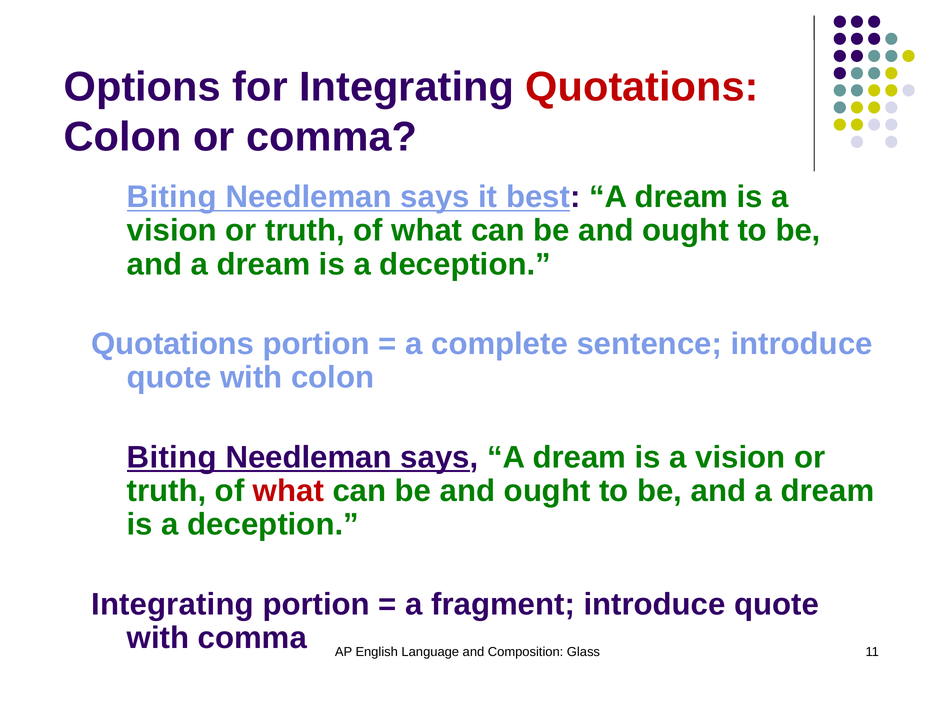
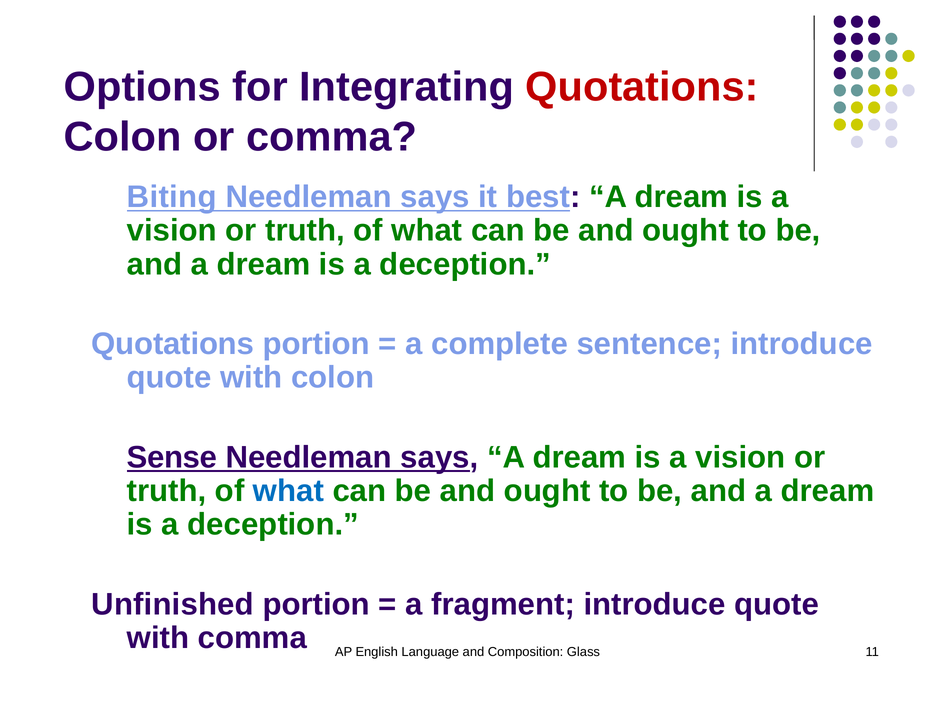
Biting: Biting -> Sense (172, 458)
what colour: red -> blue (288, 491)
Integrating: Integrating -> Unfinished (173, 605)
